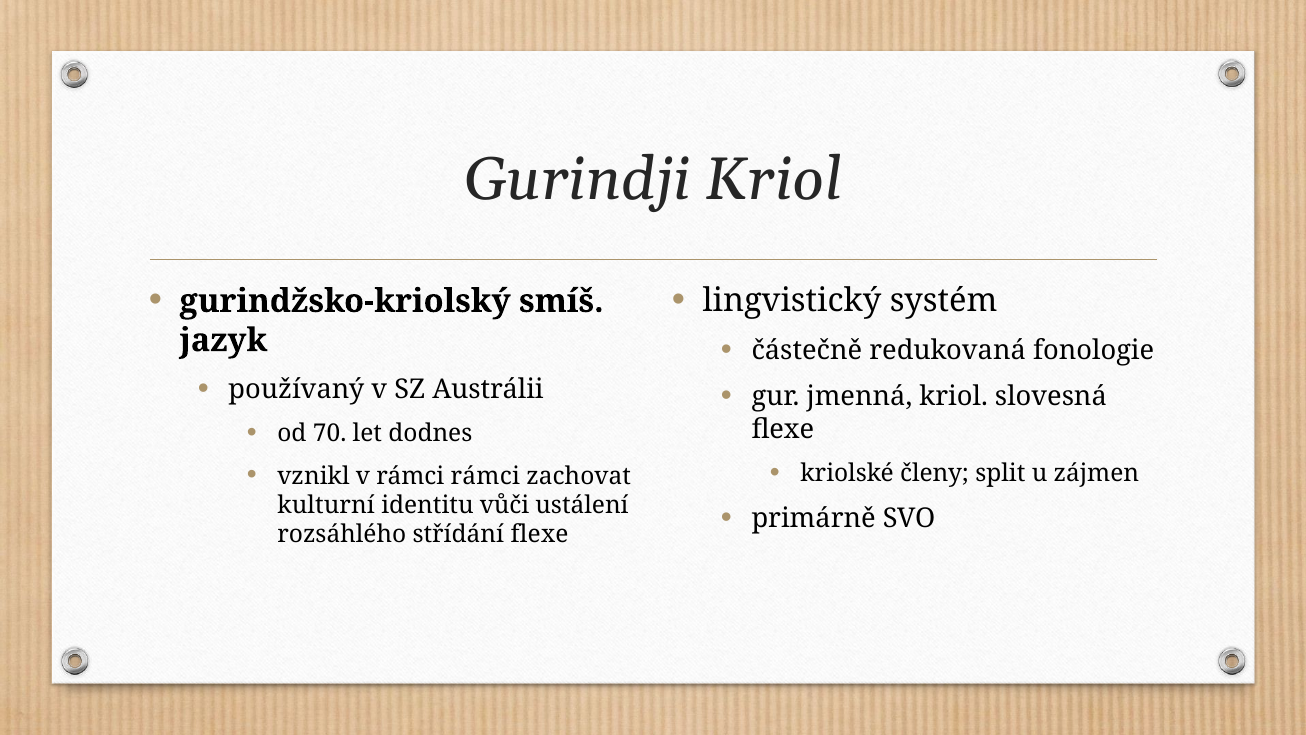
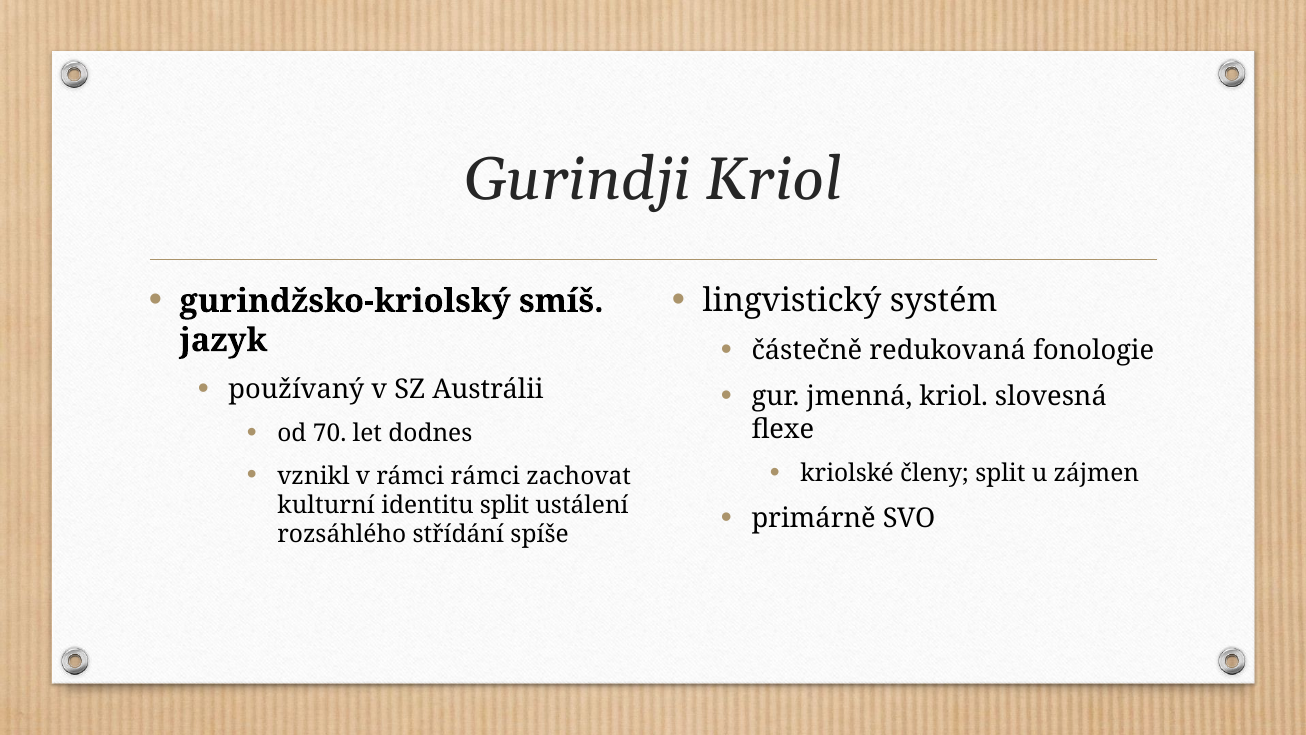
identitu vůči: vůči -> split (505, 505)
střídání flexe: flexe -> spíše (540, 535)
